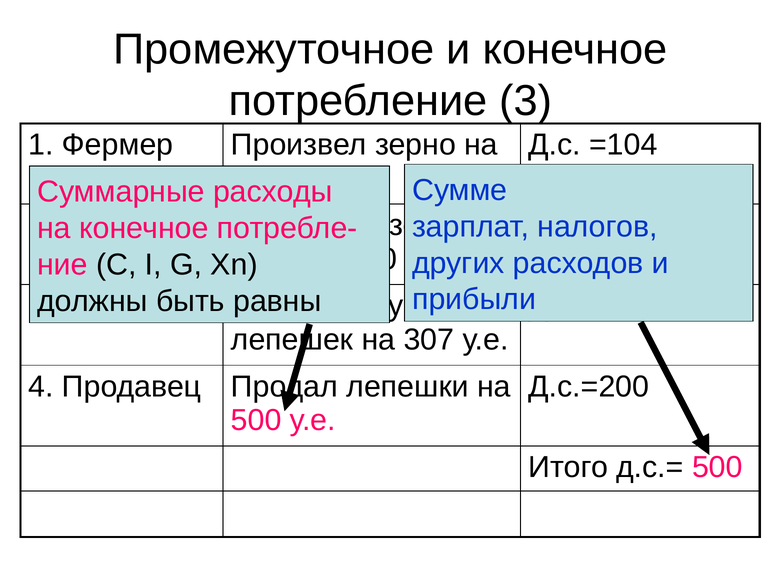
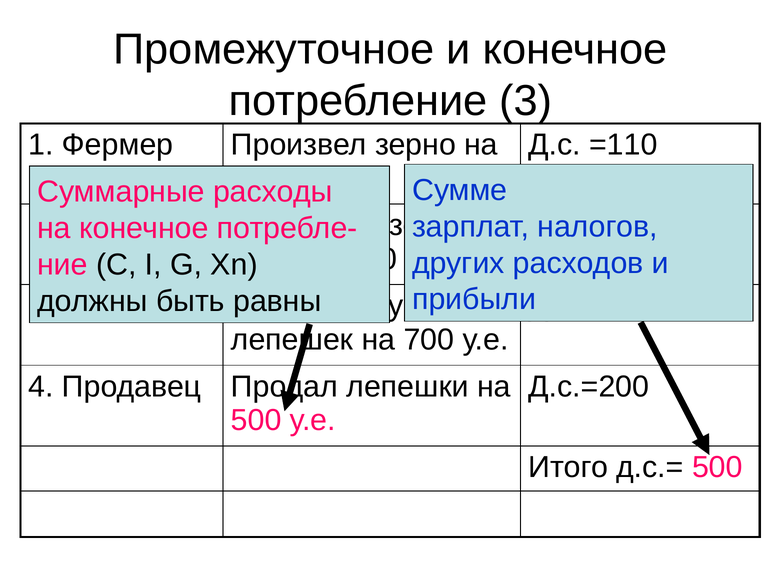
=104: =104 -> =110 (623, 145)
307: 307 -> 700 (429, 340)
